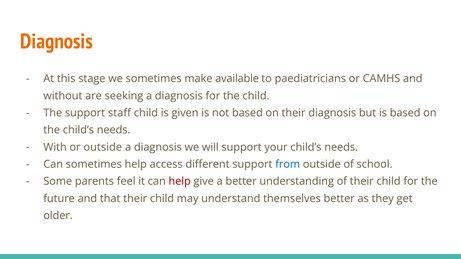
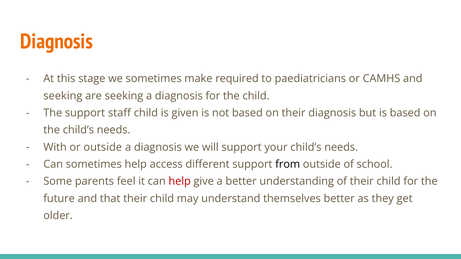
available: available -> required (237, 79)
without: without -> seeking (63, 96)
from colour: blue -> black (288, 164)
